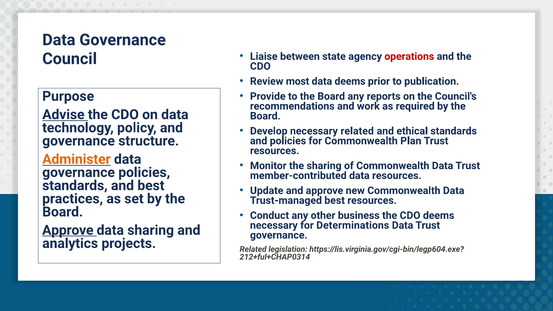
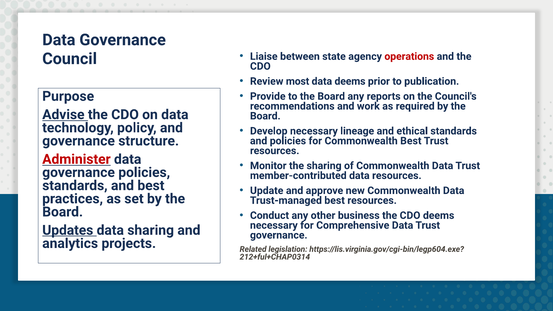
necessary related: related -> lineage (357, 131)
Commonwealth Plan: Plan -> Best (411, 141)
Administer colour: orange -> red (76, 159)
Determinations: Determinations -> Comprehensive (353, 225)
Approve: Approve -> Updates (68, 230)
